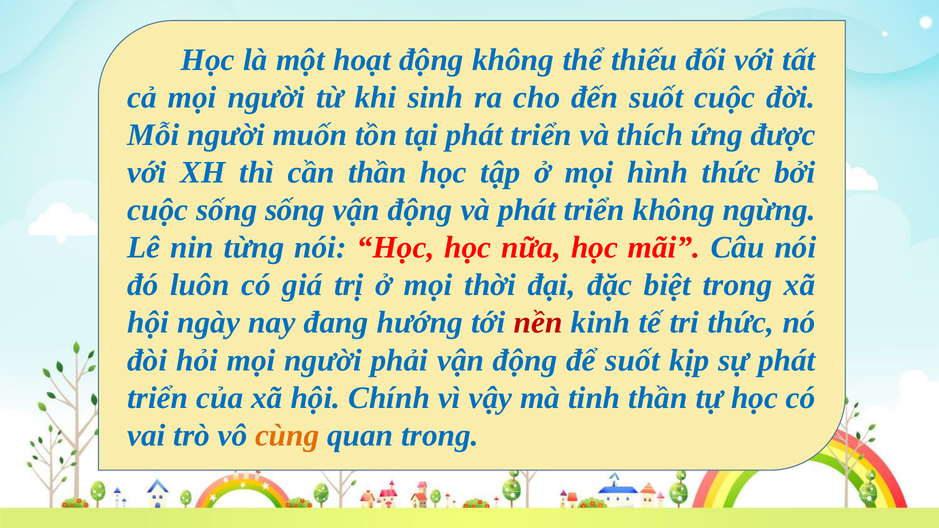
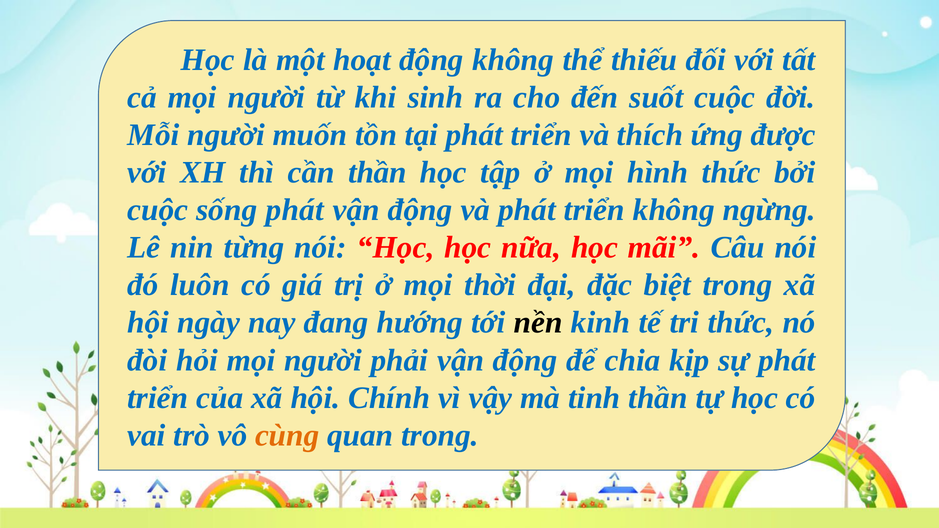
sống sống: sống -> phát (295, 210)
nền colour: red -> black (538, 323)
để suốt: suốt -> chia (633, 360)
